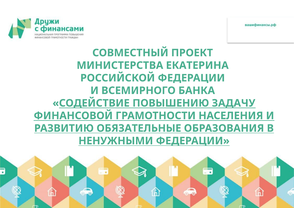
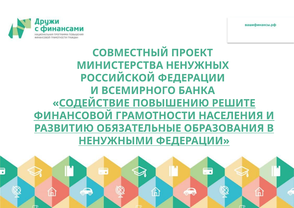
ЕКАТЕРИНА: ЕКАТЕРИНА -> НЕНУЖНЫХ (197, 65)
ЗАДАЧУ: ЗАДАЧУ -> РЕШИТЕ (234, 103)
